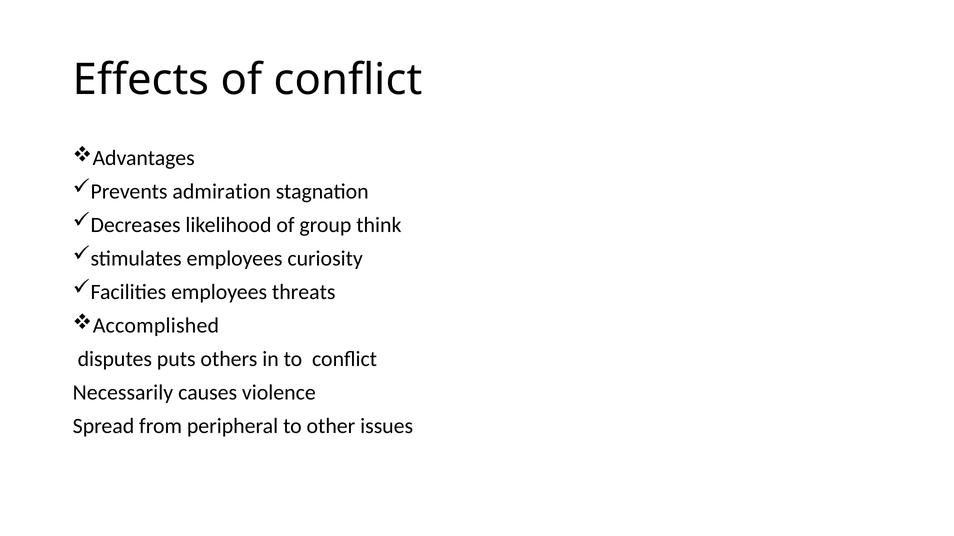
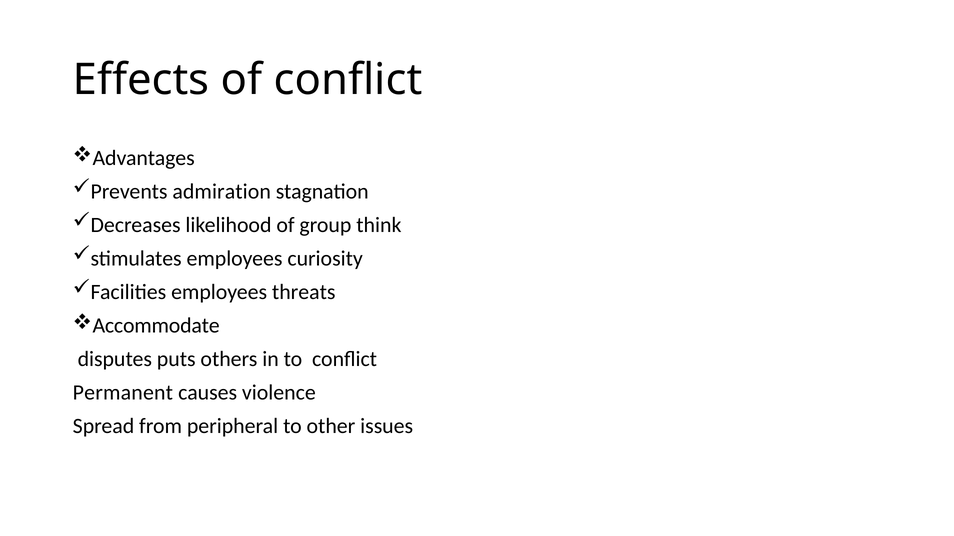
Accomplished: Accomplished -> Accommodate (156, 326)
Necessarily: Necessarily -> Permanent (123, 393)
